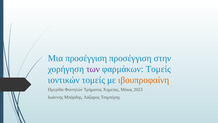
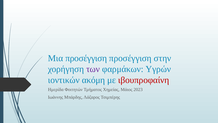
φαρμάκων Τομείς: Τομείς -> Υγρών (158, 69)
ιοντικών τομείς: τομείς -> ακόμη (93, 80)
ιβουπροφαίνη colour: orange -> red (144, 80)
